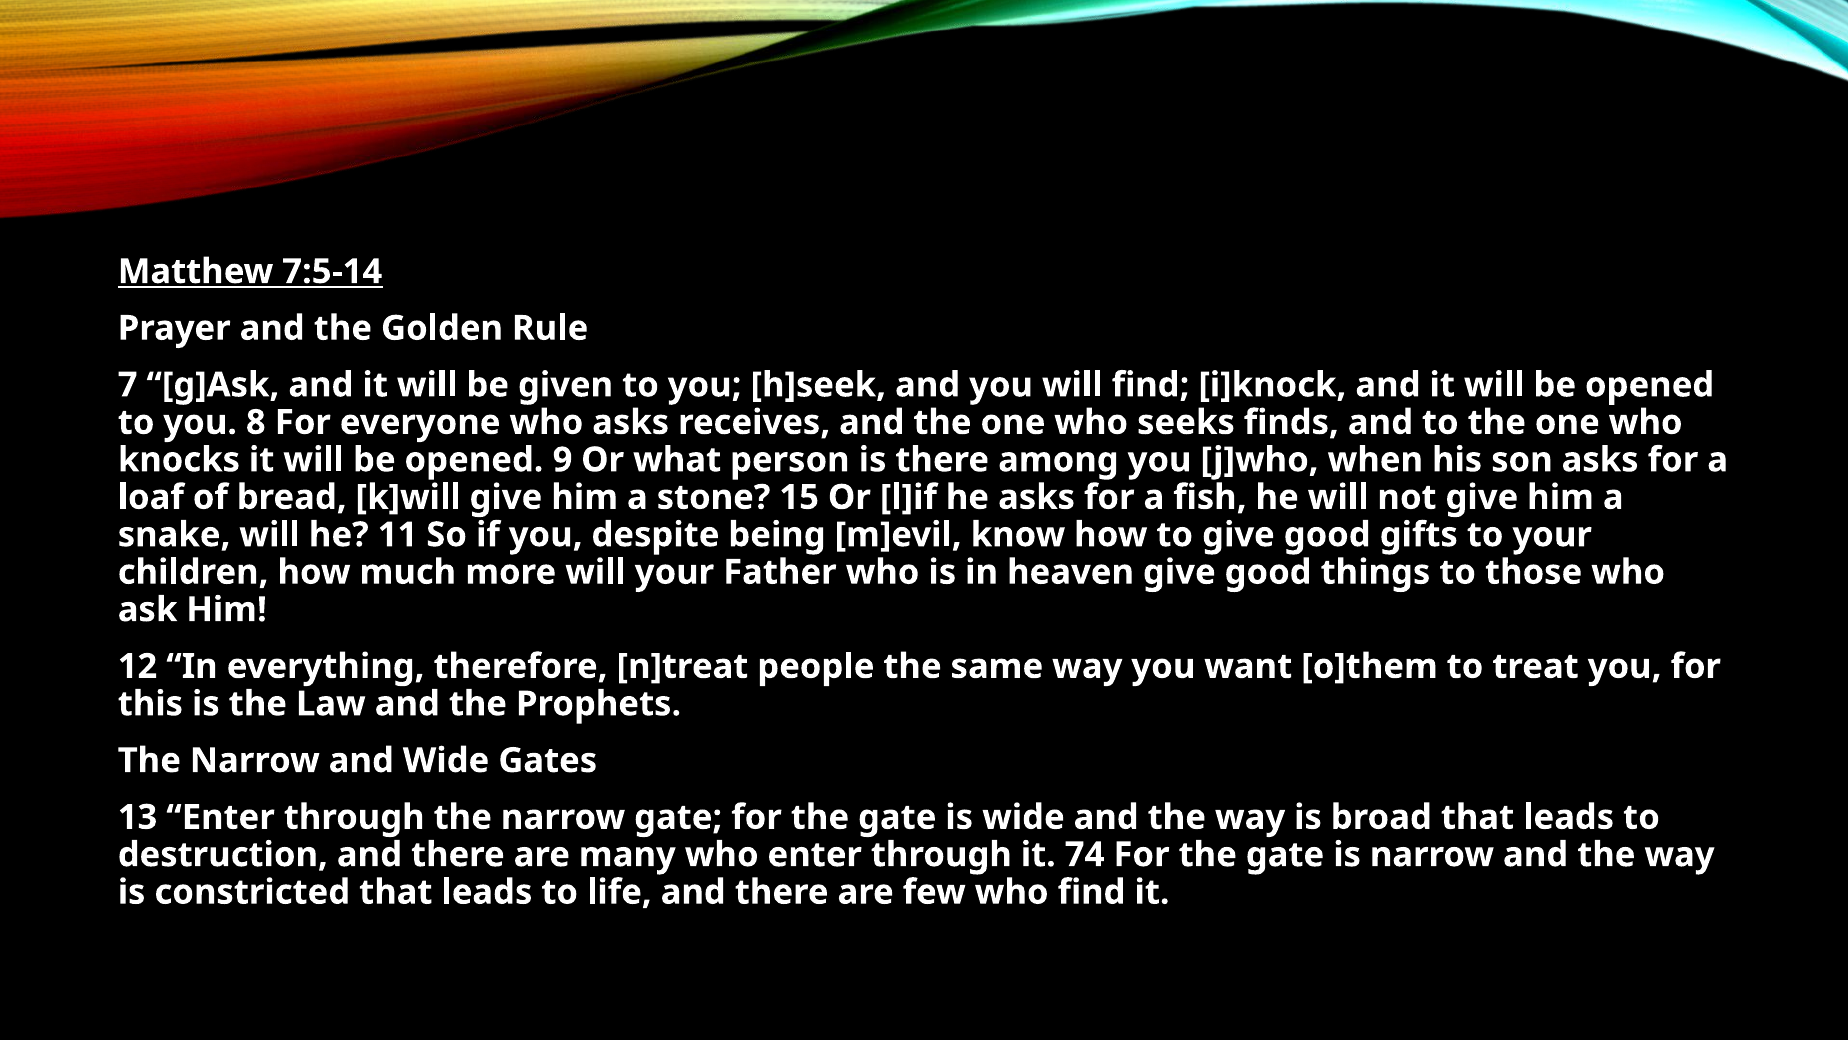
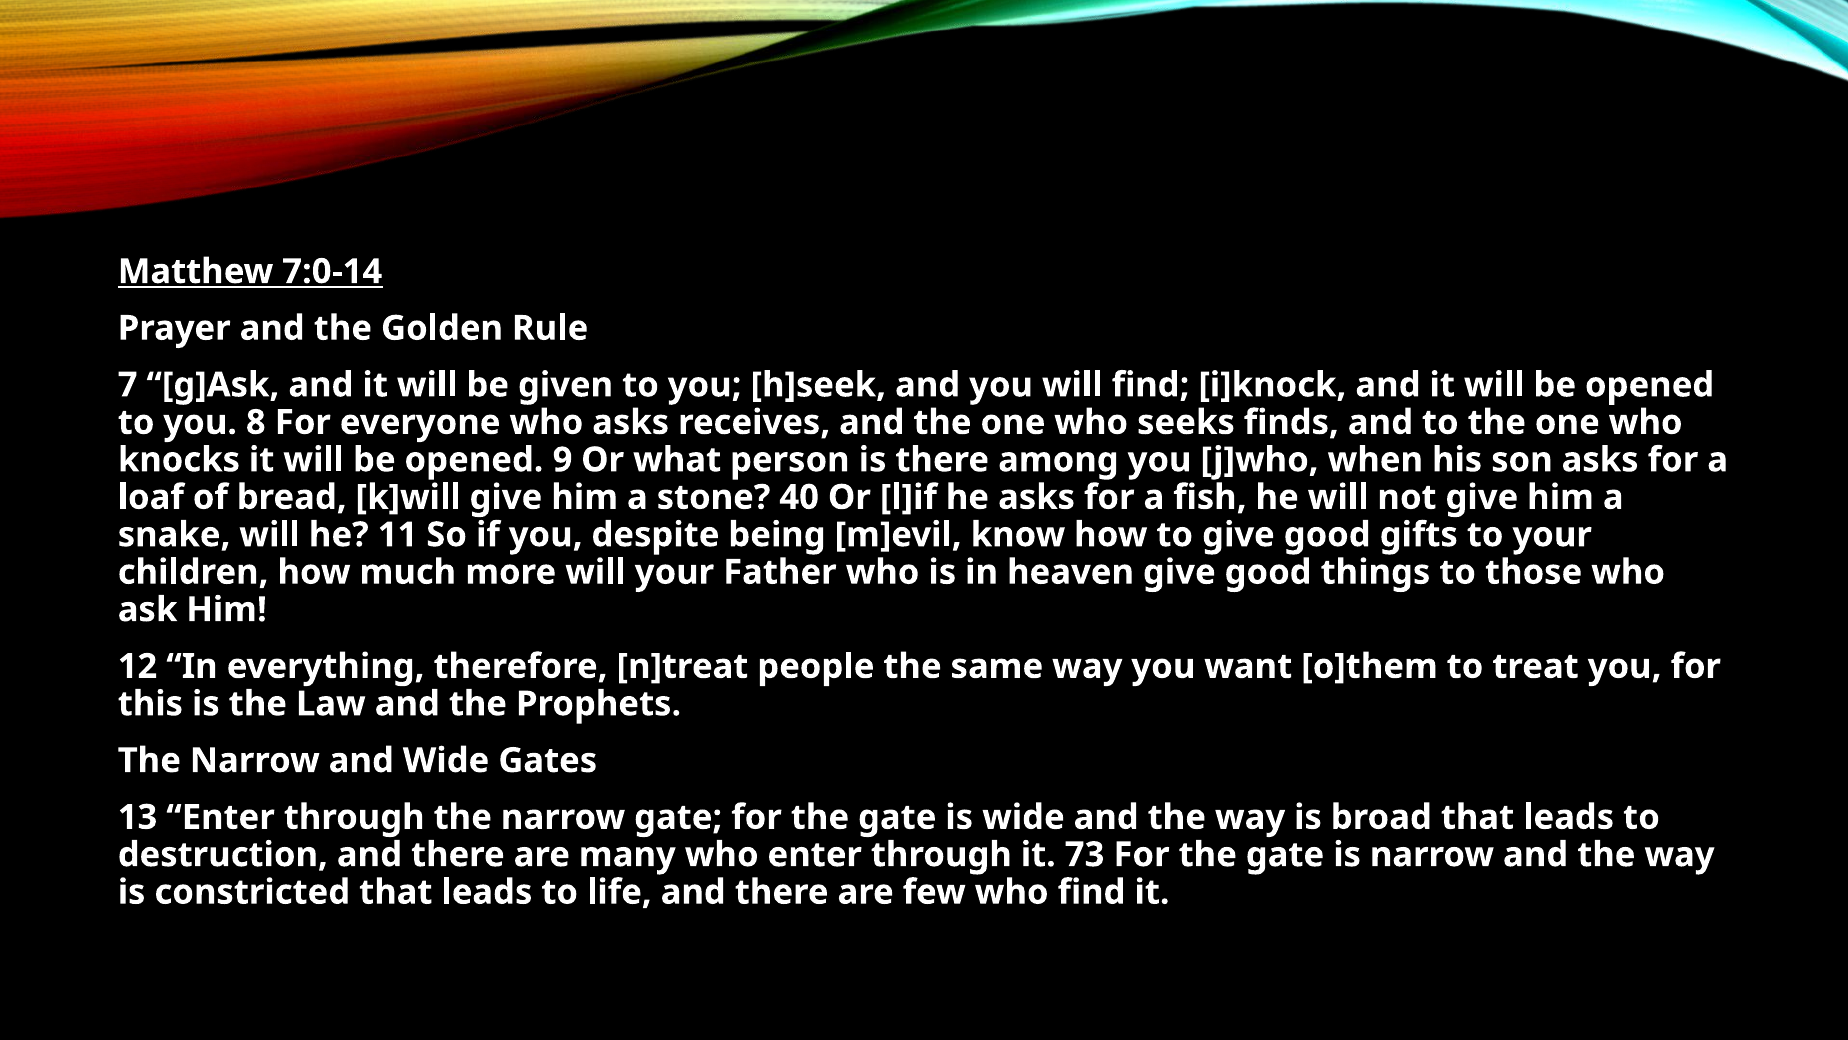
7:5-14: 7:5-14 -> 7:0-14 (332, 271)
15: 15 -> 40 (799, 497)
74: 74 -> 73 (1085, 854)
